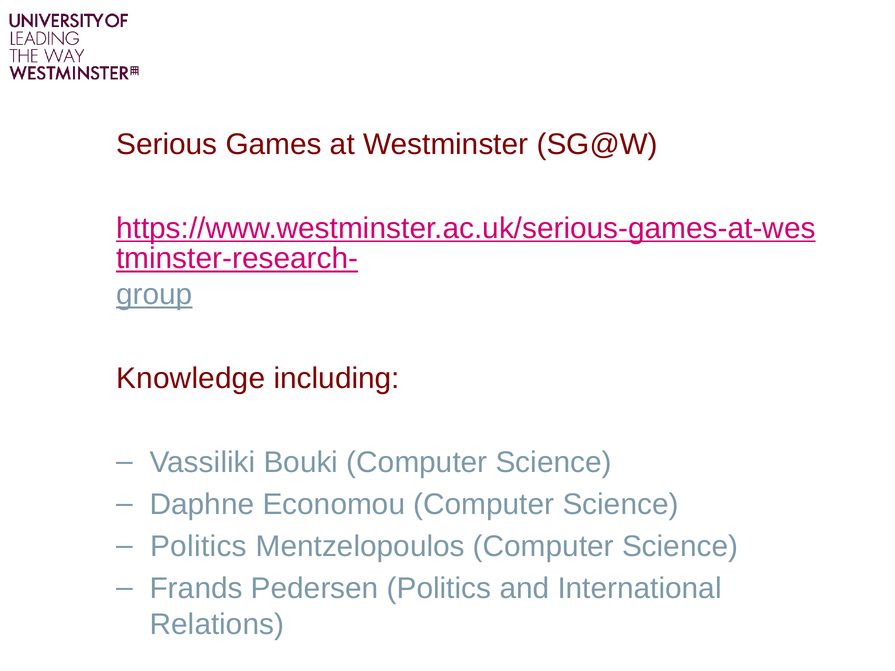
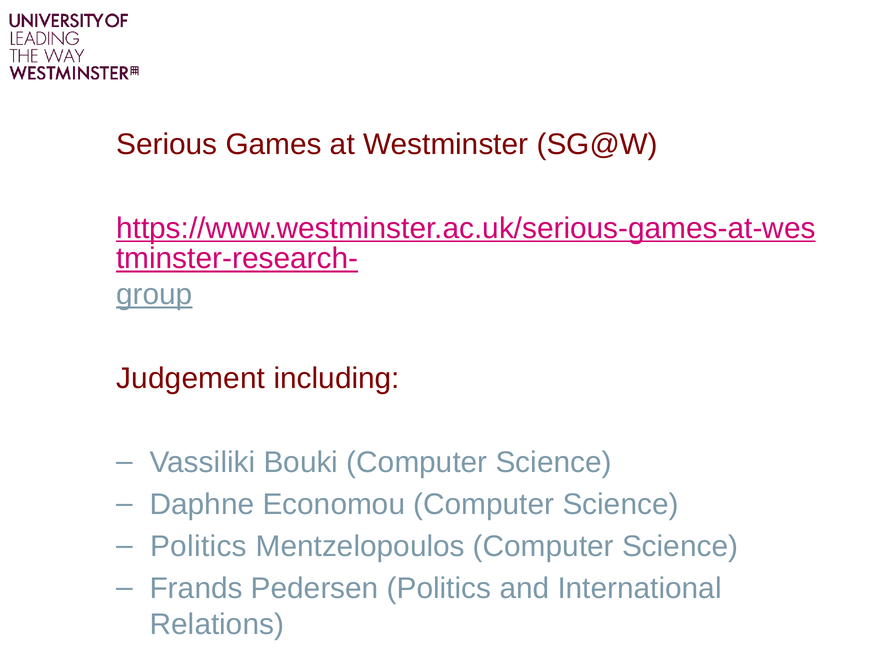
Knowledge: Knowledge -> Judgement (191, 379)
